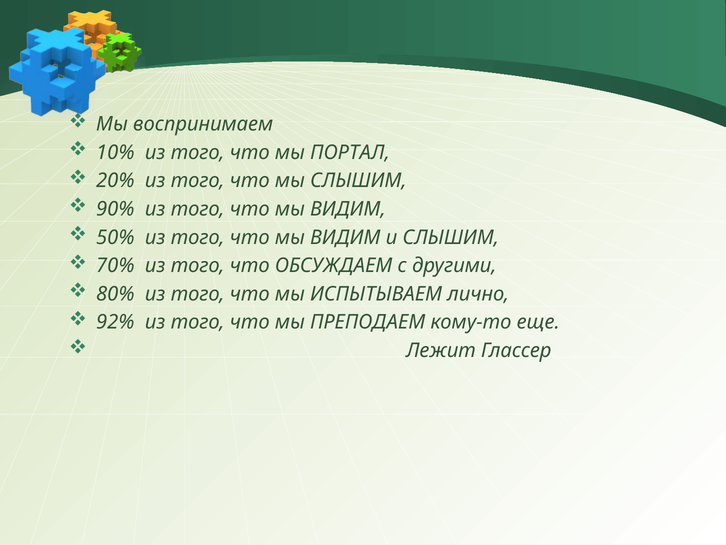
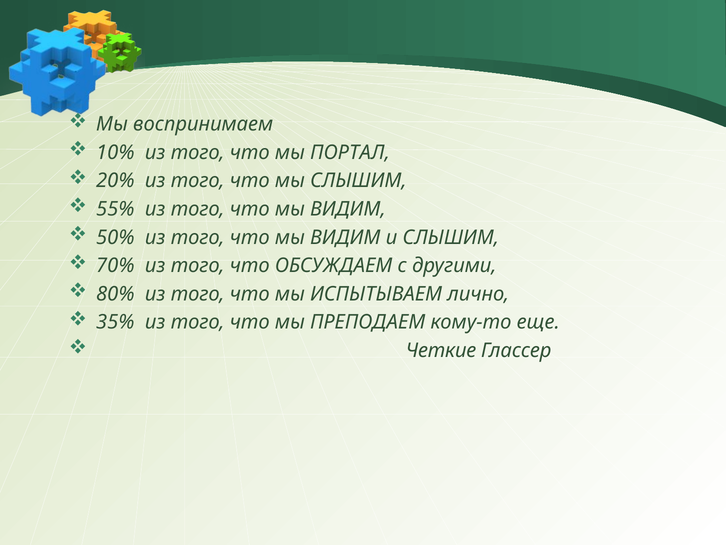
90%: 90% -> 55% (115, 209)
92%: 92% -> 35% (115, 322)
Лежит: Лежит -> Четкие (441, 350)
